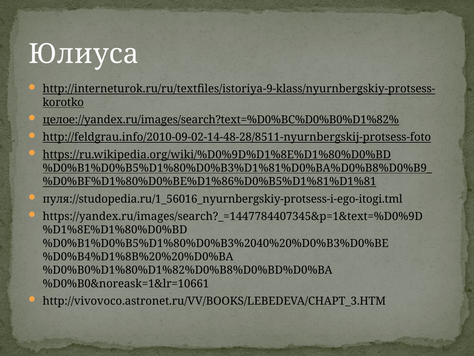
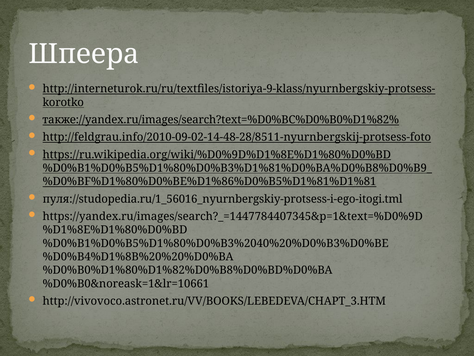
Юлиуса: Юлиуса -> Шпеера (84, 54)
целое://yandex.ru/images/search?text=%D0%BC%D0%B0%D1%82%: целое://yandex.ru/images/search?text=%D0%BC%D0%B0%D1%82% -> также://yandex.ru/images/search?text=%D0%BC%D0%B0%D1%82% (221, 120)
